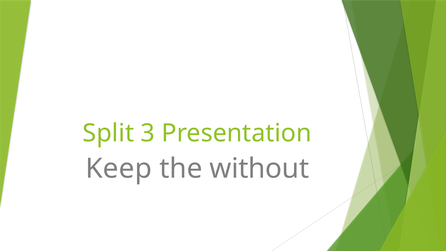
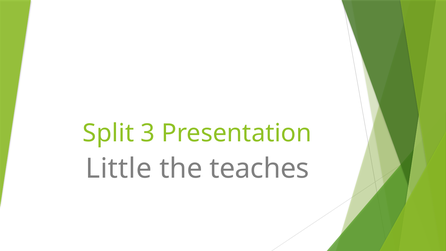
Keep: Keep -> Little (119, 169)
without: without -> teaches (259, 169)
